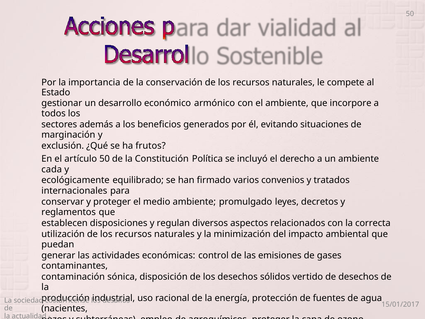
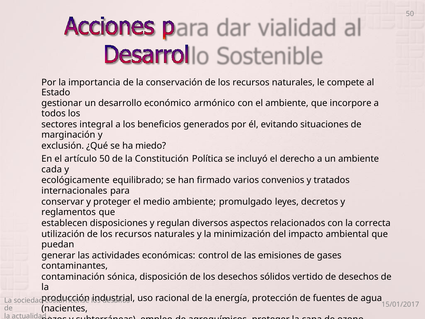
además: además -> integral (96, 124)
frutos: frutos -> miedo (151, 146)
